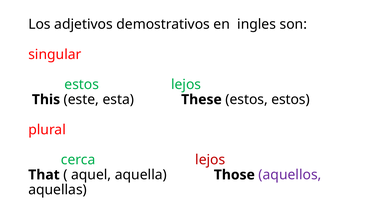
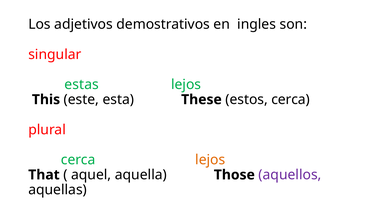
estos: estos -> estas (82, 84)
estos estos: estos -> cerca (291, 99)
lejos colour: red -> orange (210, 160)
